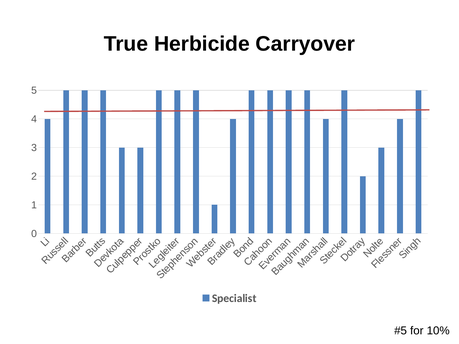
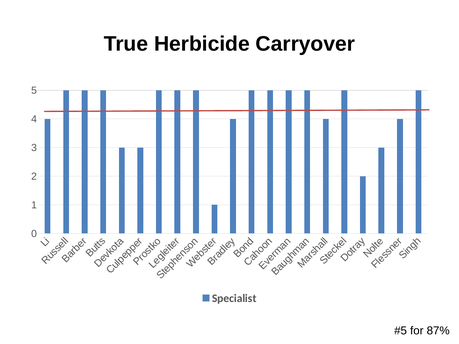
10%: 10% -> 87% (438, 331)
